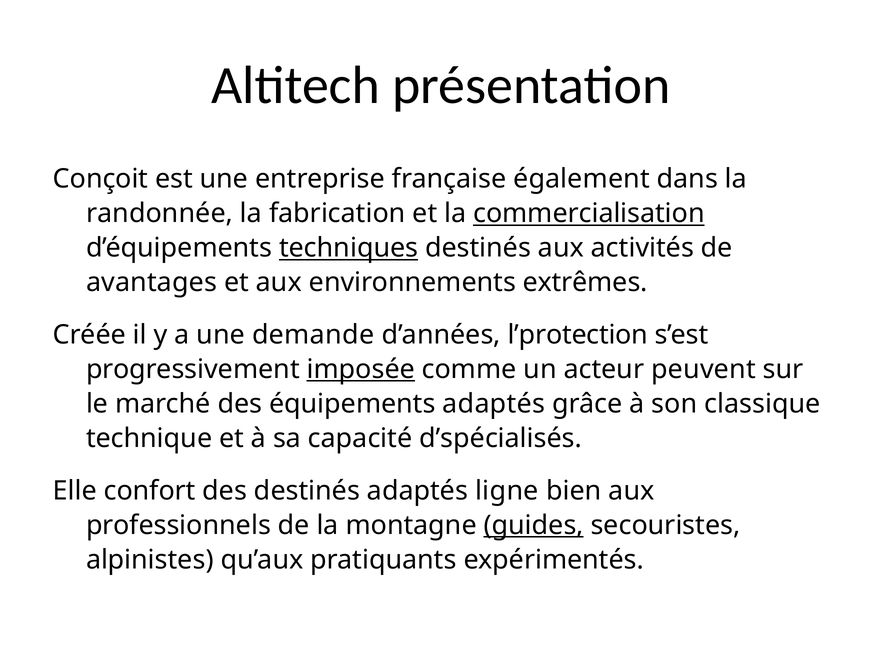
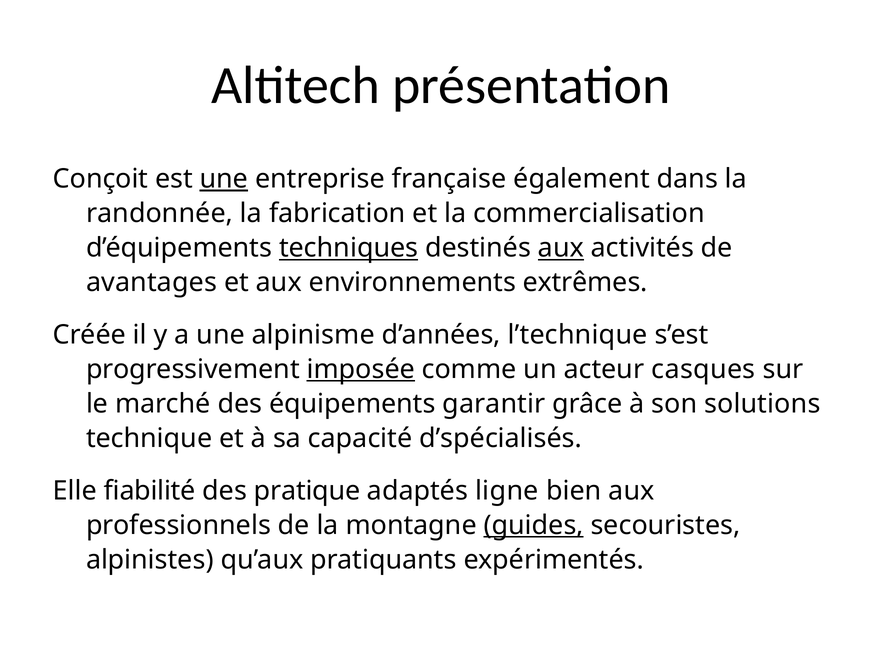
une underline: none -> present (224, 179)
commercialisation underline: present -> none (589, 214)
aux underline: none -> present (561, 248)
demande: demande -> alpinisme (313, 335)
l’protection: l’protection -> l’technique (578, 335)
peuvent: peuvent -> casques (703, 370)
équipements adaptés: adaptés -> garantir (494, 404)
classique: classique -> solutions (762, 404)
confort: confort -> fiabilité (150, 491)
des destinés: destinés -> pratique (307, 491)
